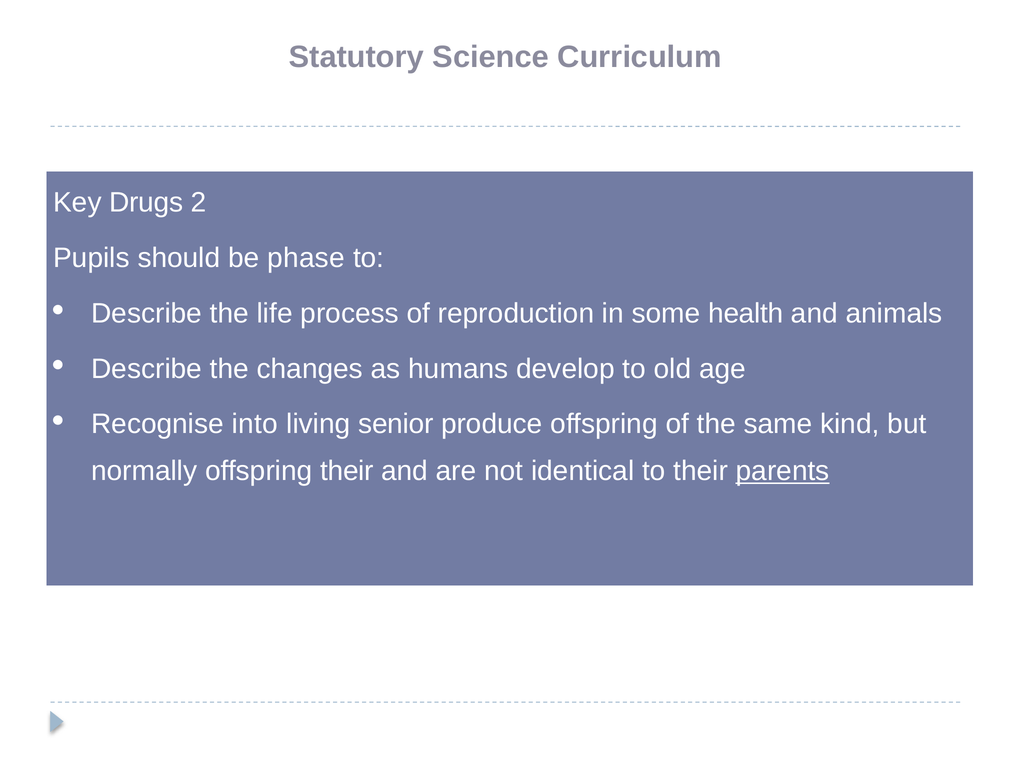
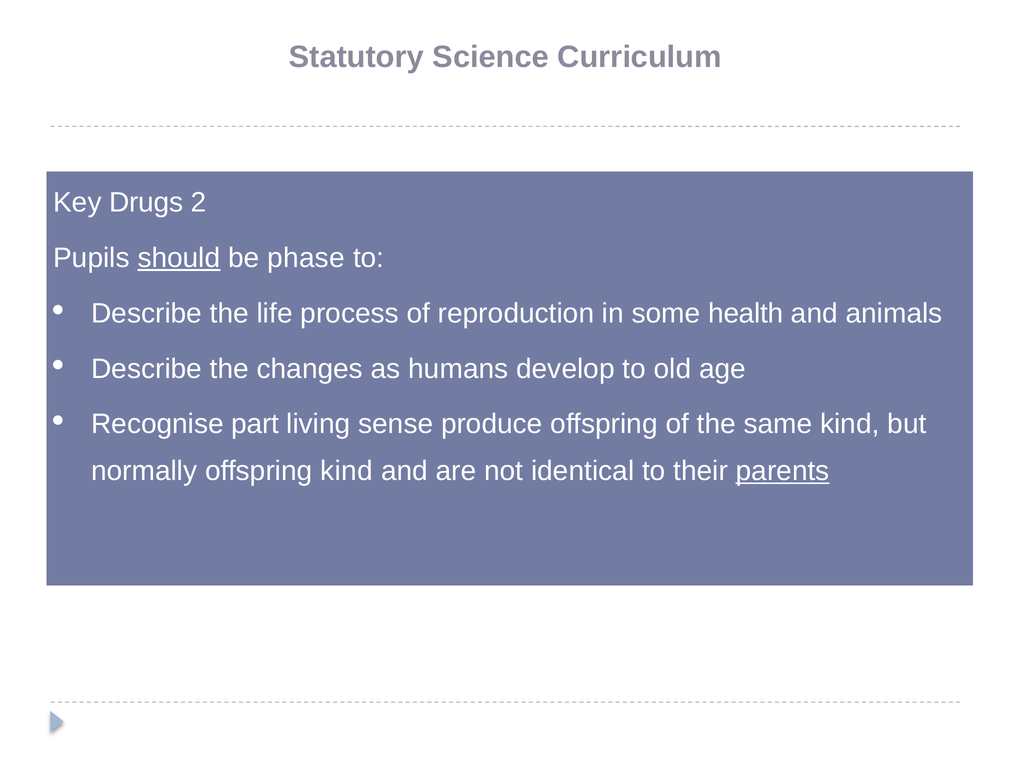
should underline: none -> present (179, 258)
into: into -> part (255, 424)
senior: senior -> sense (396, 424)
offspring their: their -> kind (347, 471)
